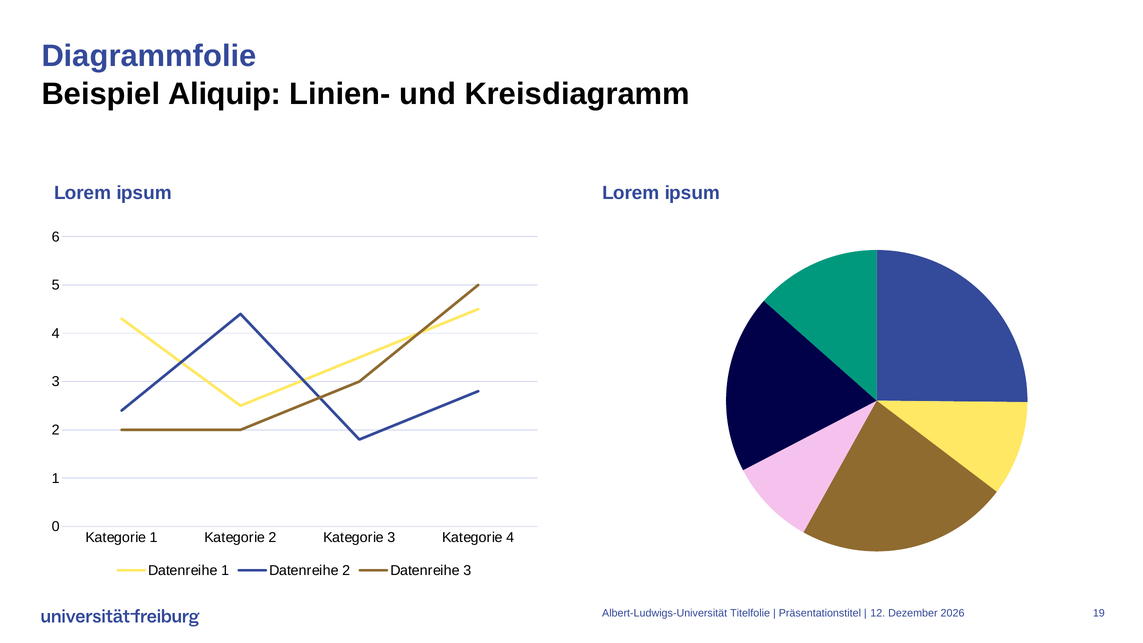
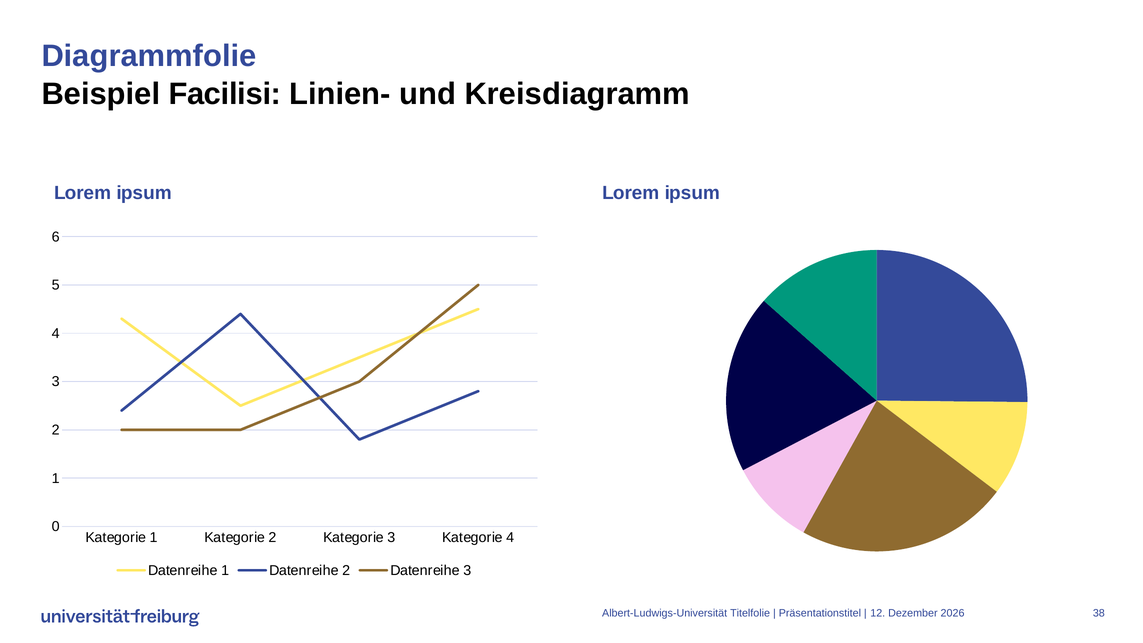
Aliquip: Aliquip -> Facilisi (225, 94)
19: 19 -> 38 (1099, 613)
